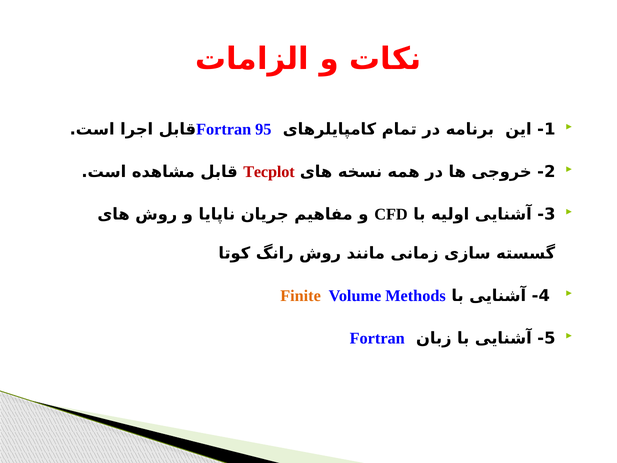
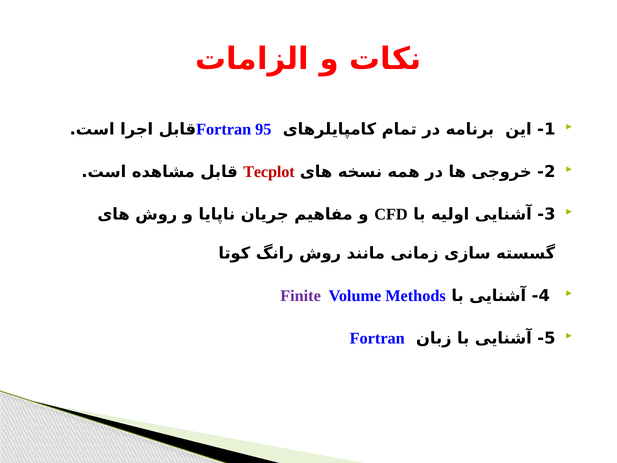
Finite colour: orange -> purple (301, 296)
